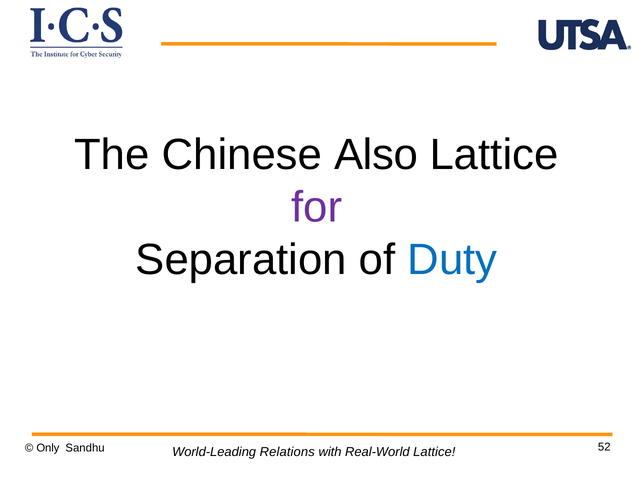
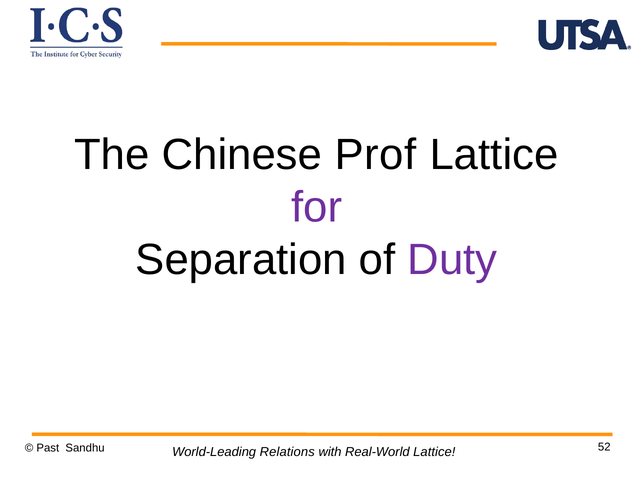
Also: Also -> Prof (376, 155)
Duty colour: blue -> purple (452, 260)
Only: Only -> Past (48, 448)
